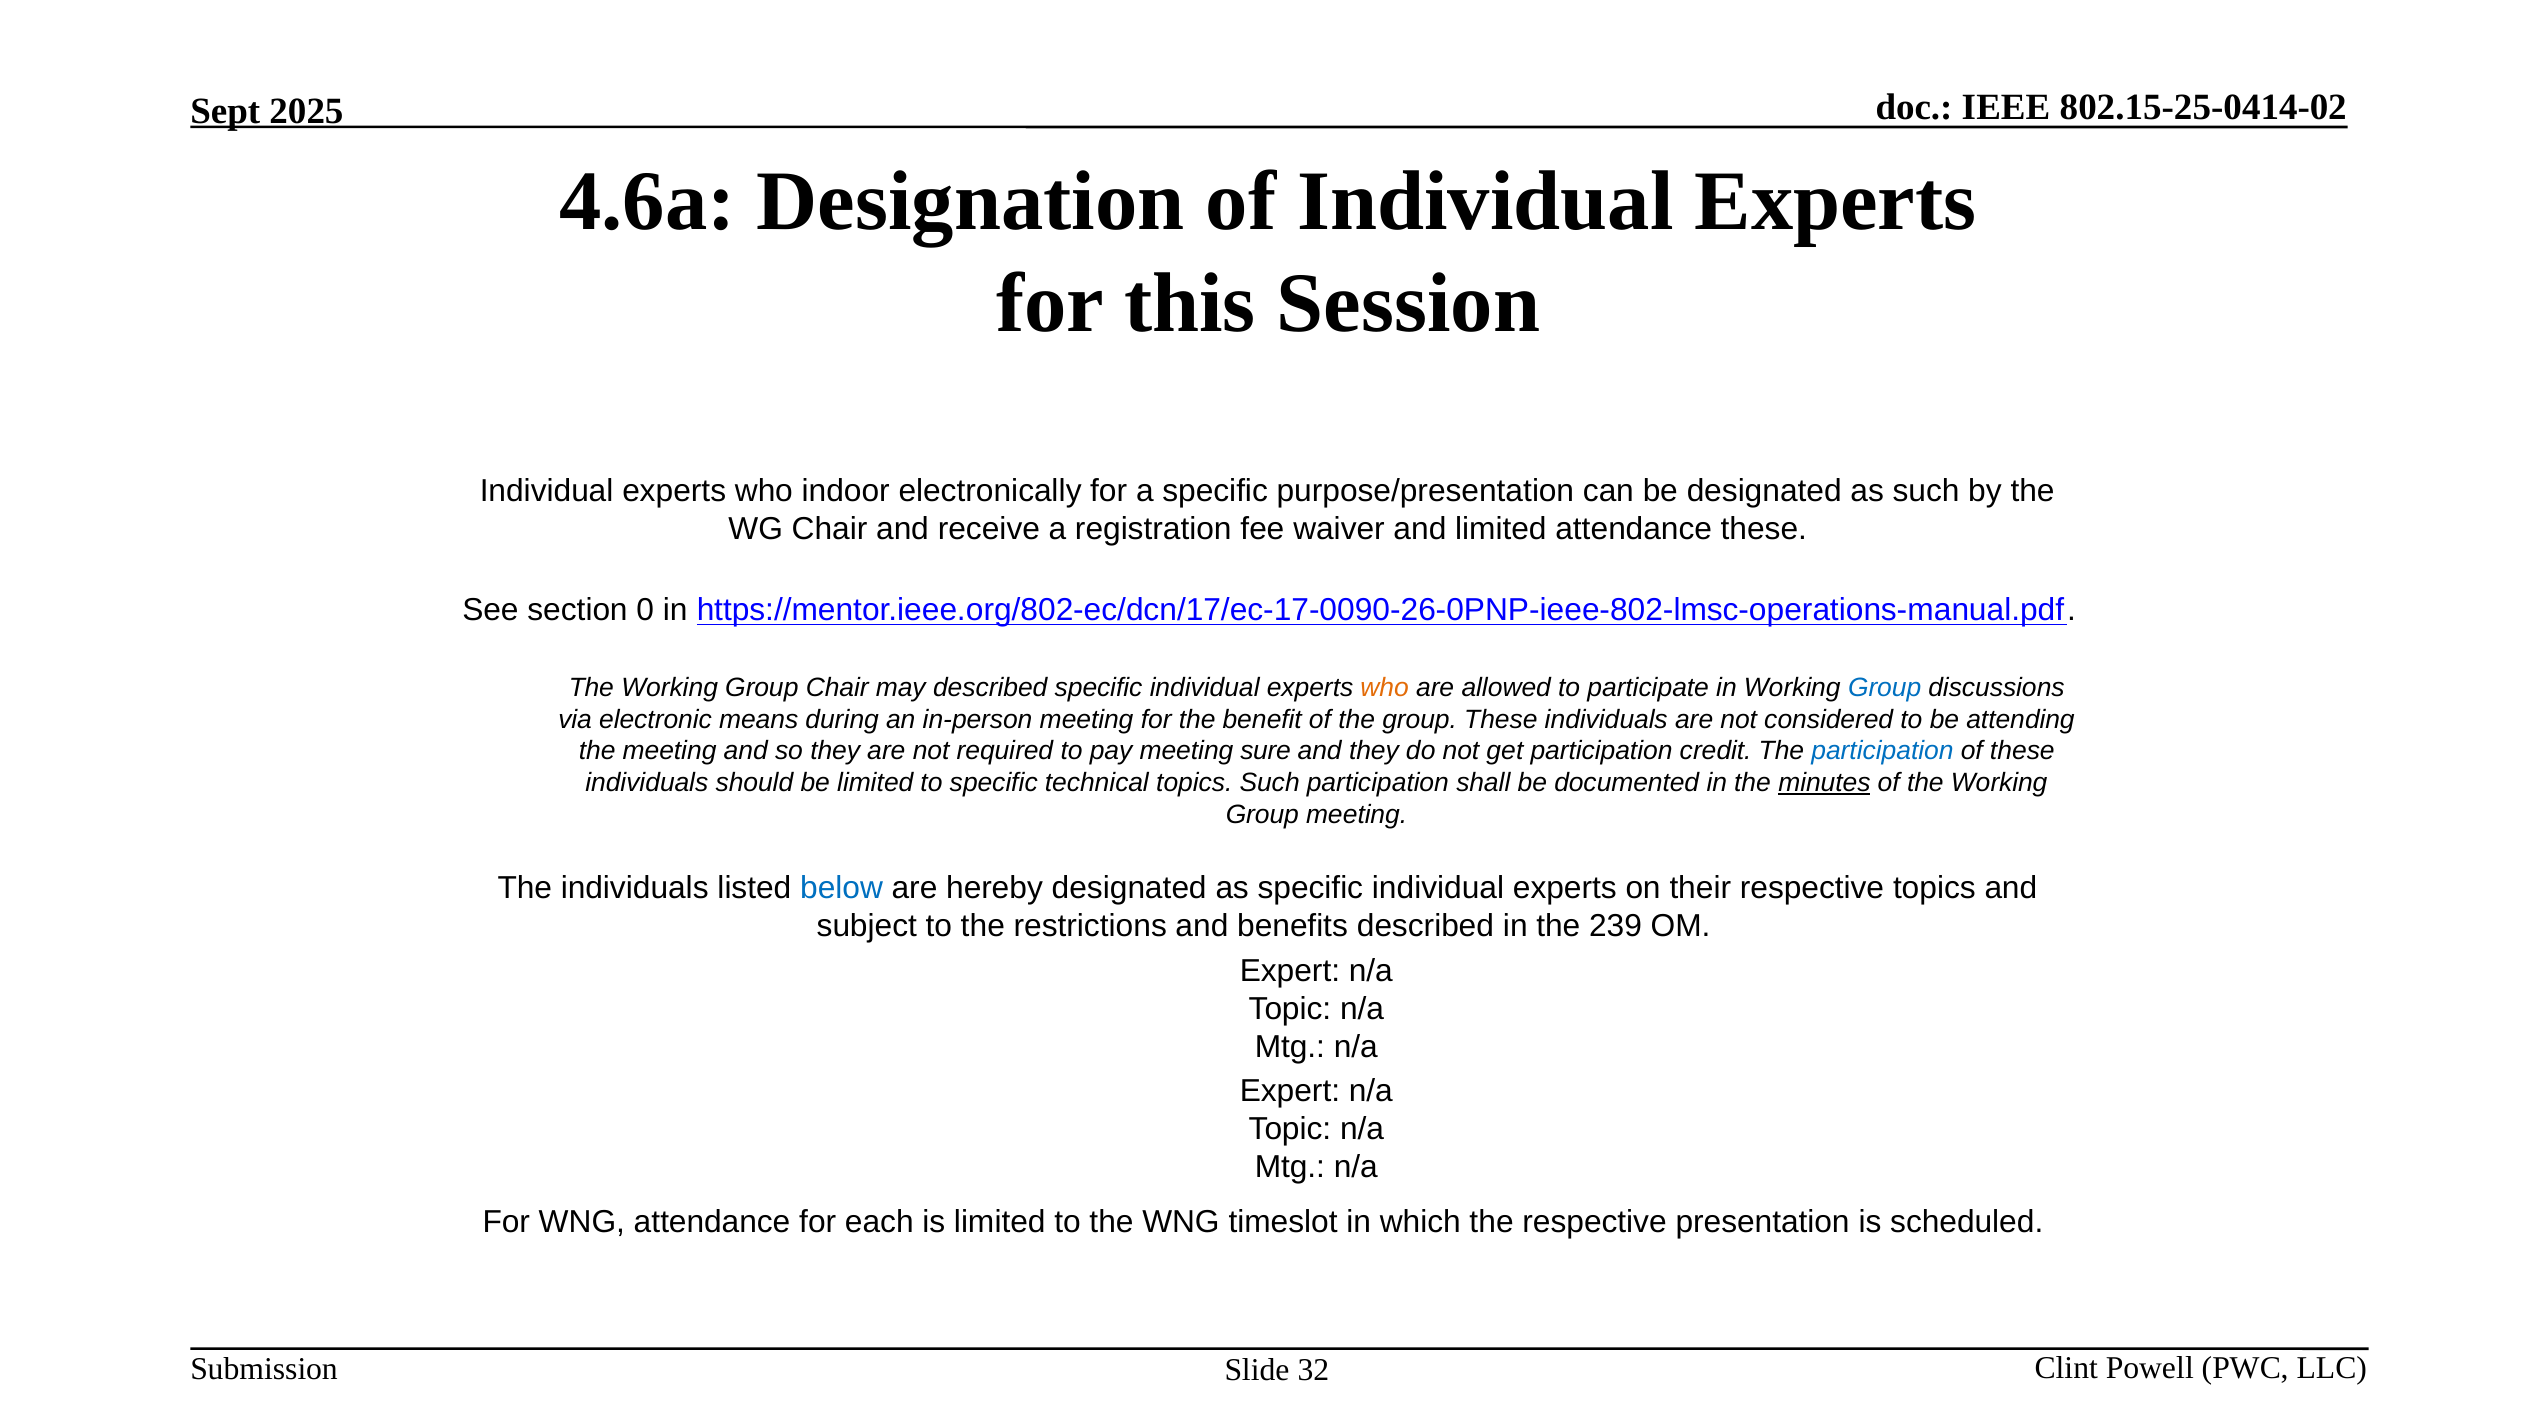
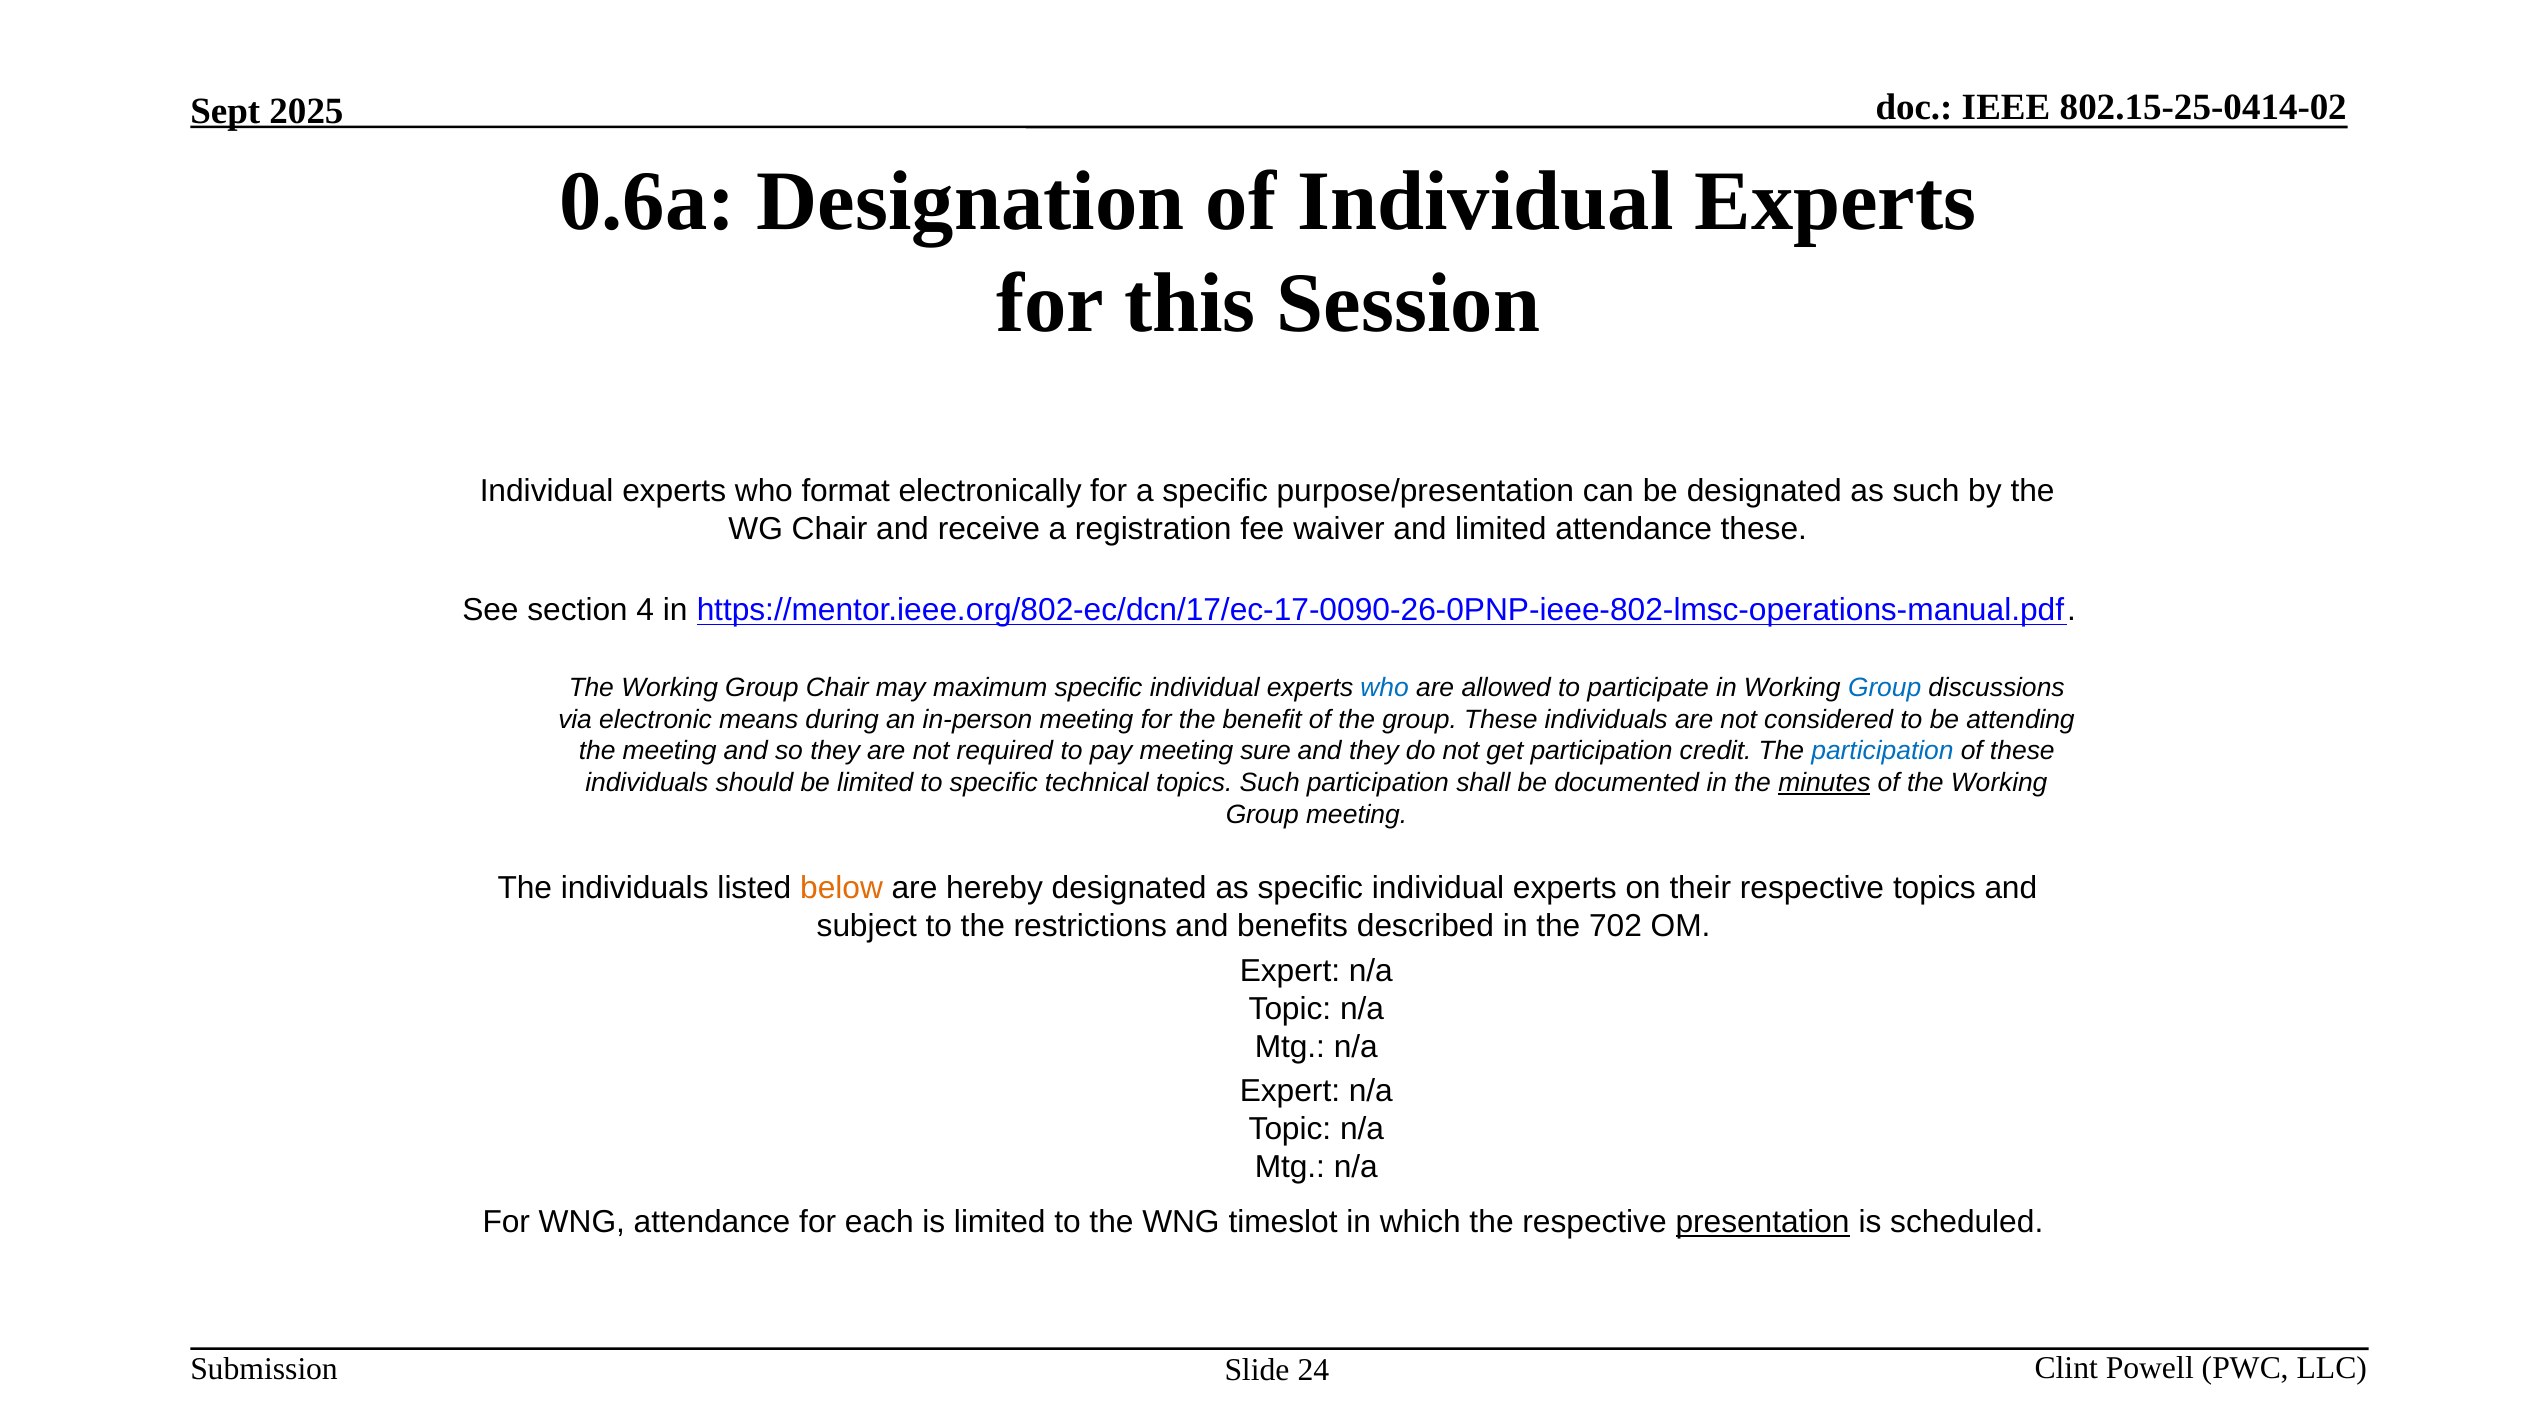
4.6a: 4.6a -> 0.6a (648, 202)
indoor: indoor -> format (846, 491)
0: 0 -> 4 (645, 610)
may described: described -> maximum (990, 687)
who colour: orange -> blue (1385, 687)
below colour: blue -> orange (842, 888)
239: 239 -> 702 (1616, 926)
presentation underline: none -> present (1763, 1222)
32: 32 -> 24 (1313, 1369)
